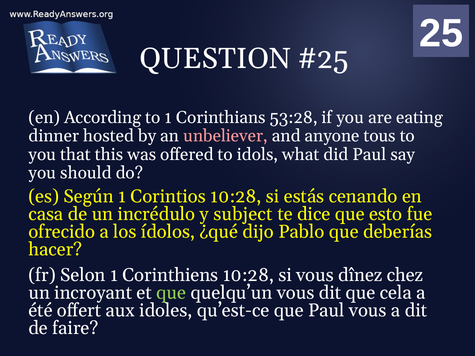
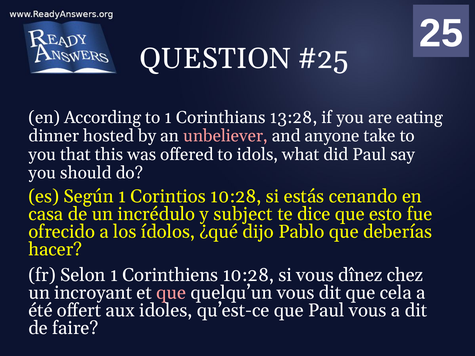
53:28: 53:28 -> 13:28 (294, 117)
tous: tous -> take (380, 136)
que colour: light green -> pink (171, 293)
